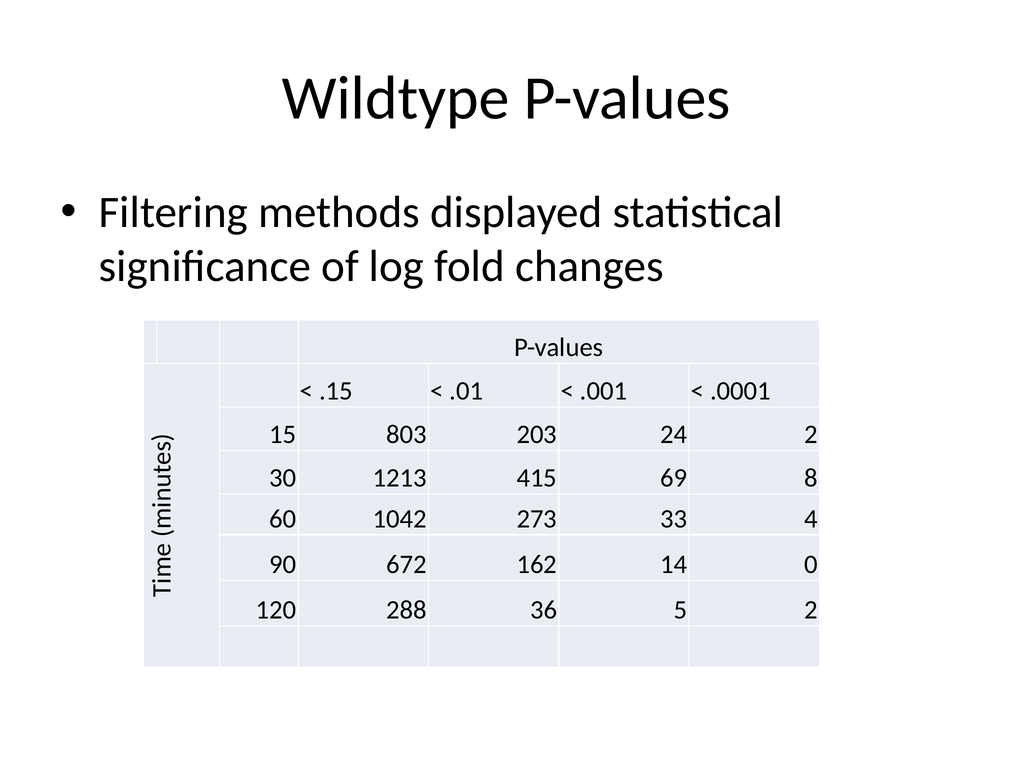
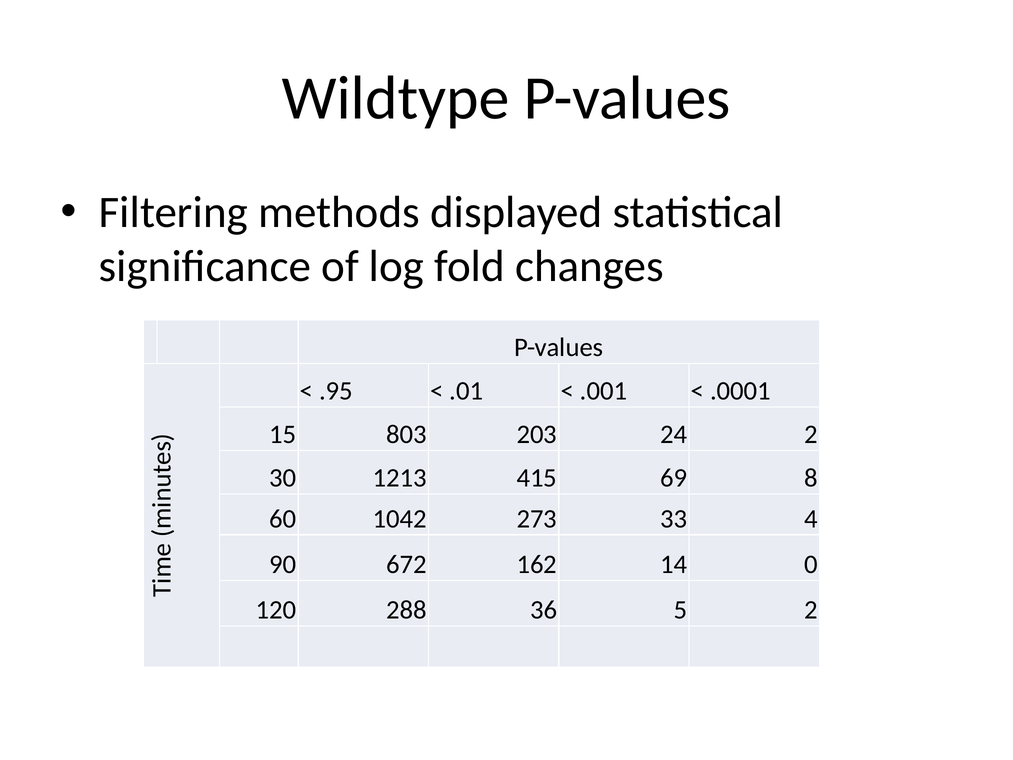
.15: .15 -> .95 (336, 391)
